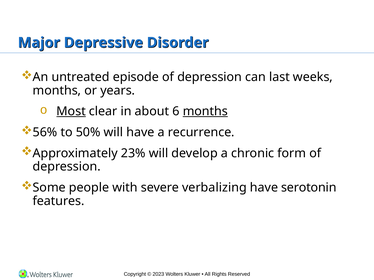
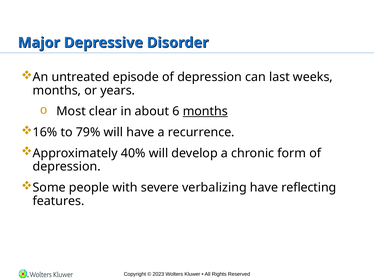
Most underline: present -> none (71, 112)
56%: 56% -> 16% (45, 132)
50%: 50% -> 79% (88, 132)
23%: 23% -> 40% (133, 153)
serotonin: serotonin -> reflecting (309, 188)
